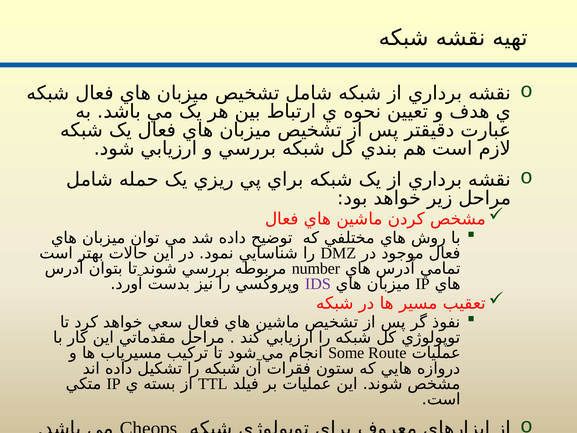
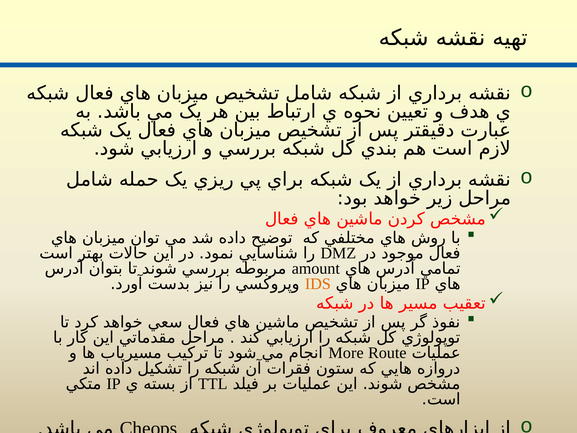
number: number -> amount (316, 268)
IDS colour: purple -> orange (318, 284)
Some: Some -> More (346, 353)
